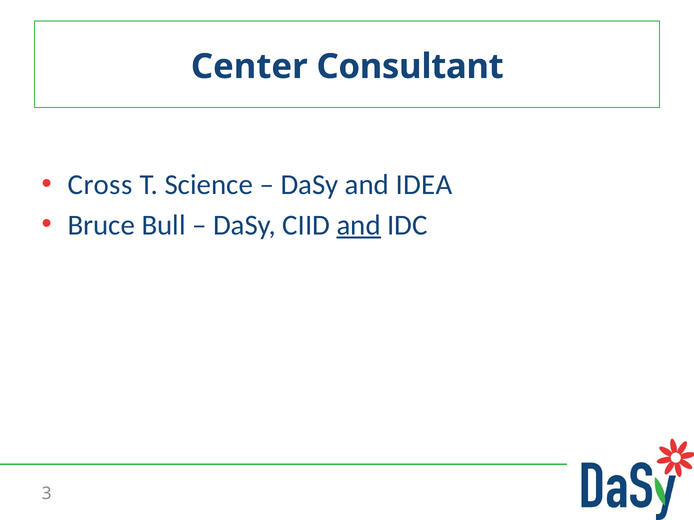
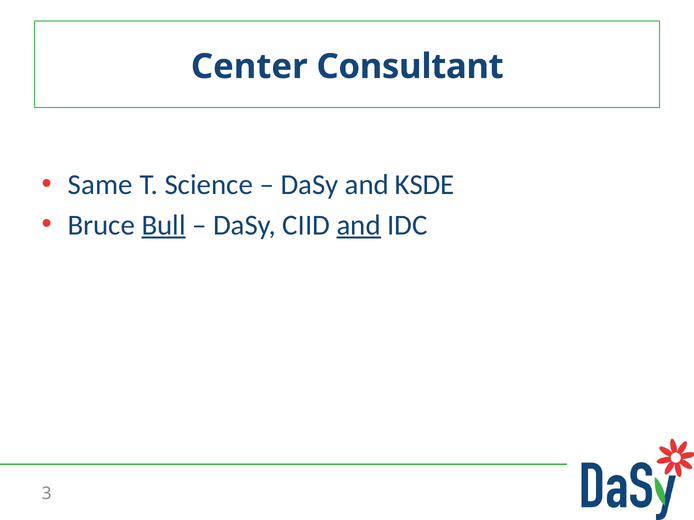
Cross: Cross -> Same (100, 185)
IDEA: IDEA -> KSDE (425, 185)
Bull underline: none -> present (164, 225)
